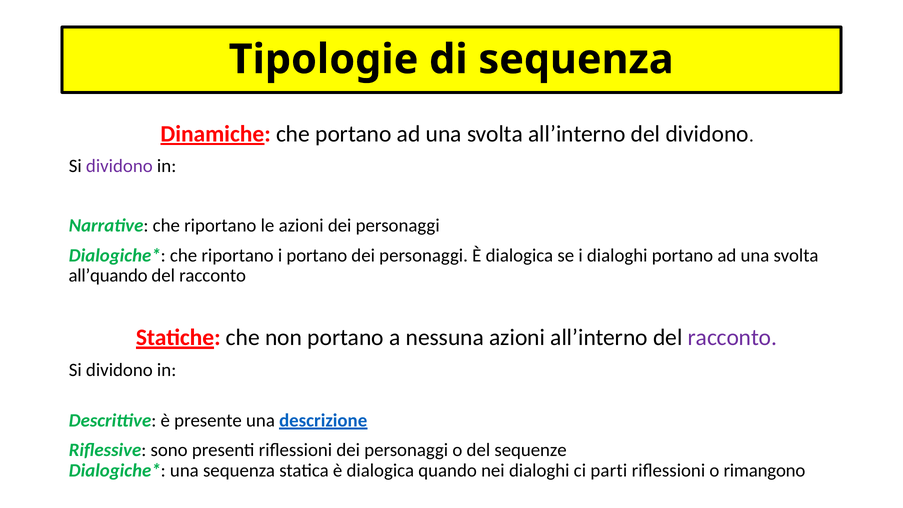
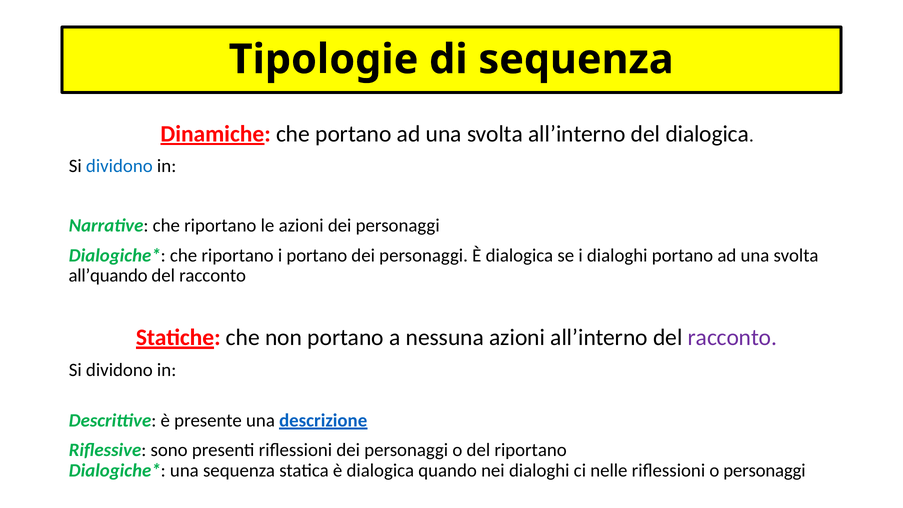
del dividono: dividono -> dialogica (707, 134)
dividono colour: purple -> blue (119, 166)
del sequenze: sequenze -> riportano (531, 450)
parti: parti -> nelle (609, 470)
o rimangono: rimangono -> personaggi (764, 470)
